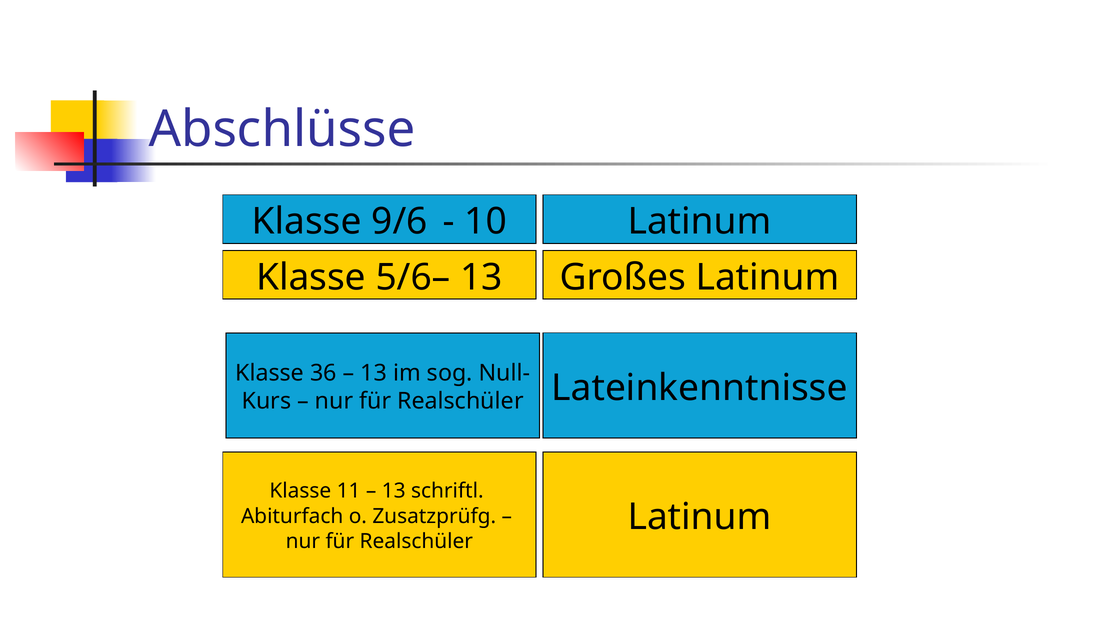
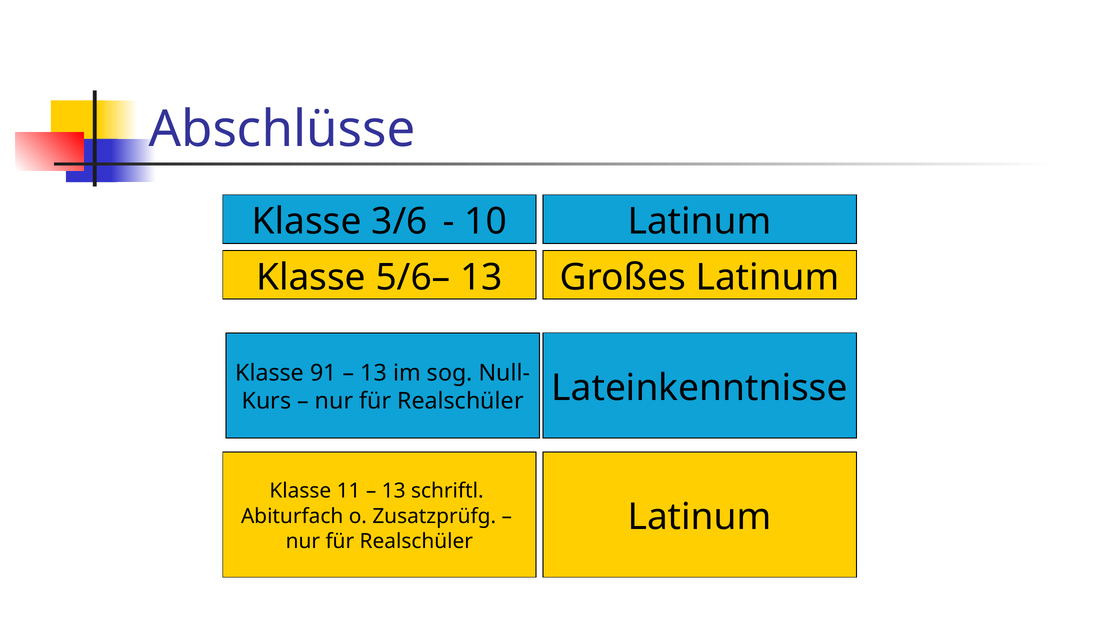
9/6: 9/6 -> 3/6 (399, 222)
36: 36 -> 91 (323, 374)
